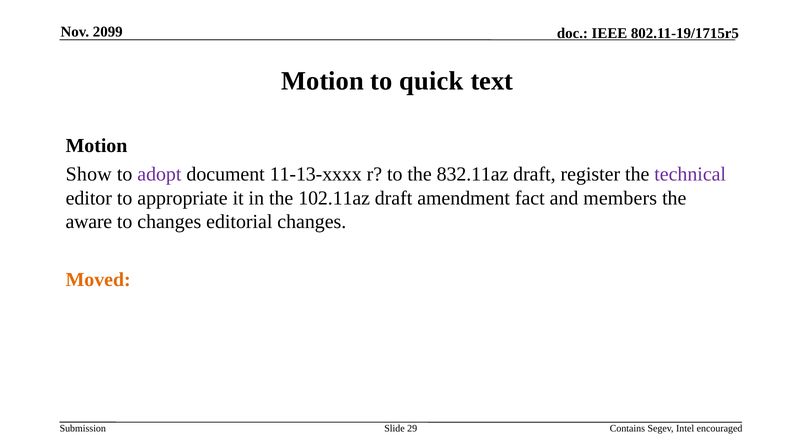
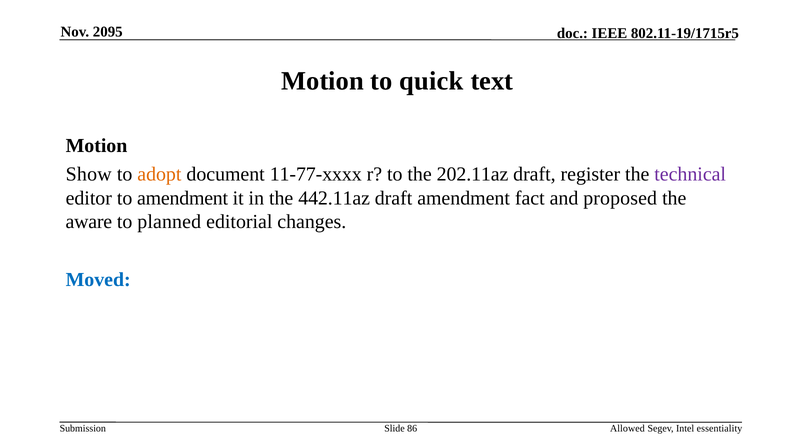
2099: 2099 -> 2095 (108, 32)
adopt colour: purple -> orange (159, 174)
11-13-xxxx: 11-13-xxxx -> 11-77-xxxx (316, 174)
832.11az: 832.11az -> 202.11az (473, 174)
to appropriate: appropriate -> amendment (183, 198)
102.11az: 102.11az -> 442.11az (334, 198)
members: members -> proposed (620, 198)
to changes: changes -> planned (169, 222)
Moved colour: orange -> blue (98, 280)
29: 29 -> 86 (412, 429)
Contains: Contains -> Allowed (627, 429)
encouraged: encouraged -> essentiality (720, 429)
